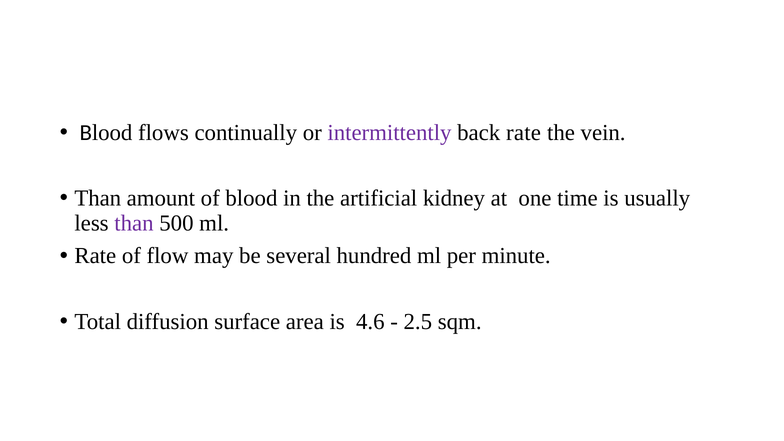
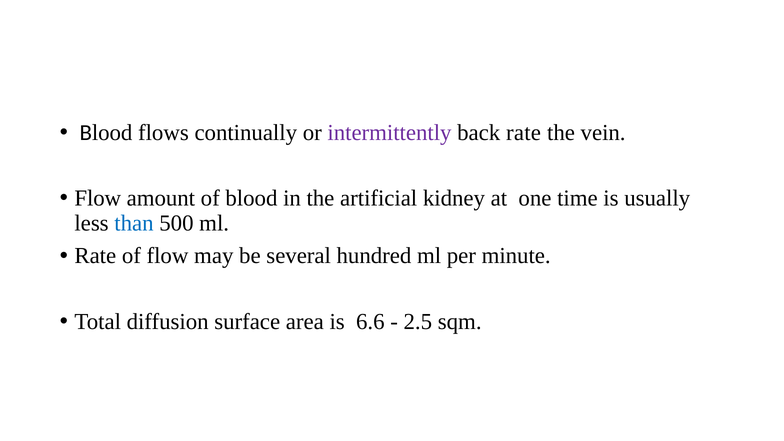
Than: Than -> Flow (98, 198)
than colour: purple -> blue (134, 223)
4.6: 4.6 -> 6.6 (370, 322)
